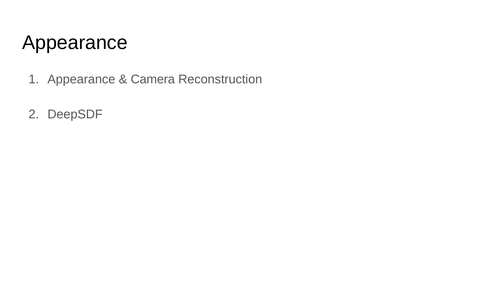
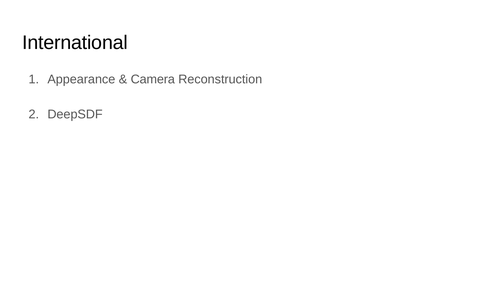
Appearance: Appearance -> International (75, 43)
